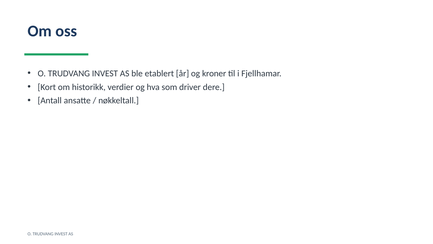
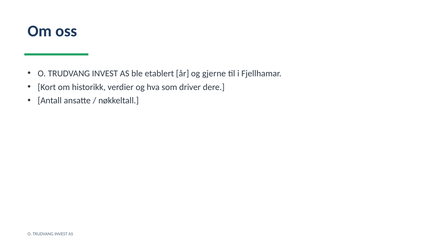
kroner: kroner -> gjerne (214, 73)
